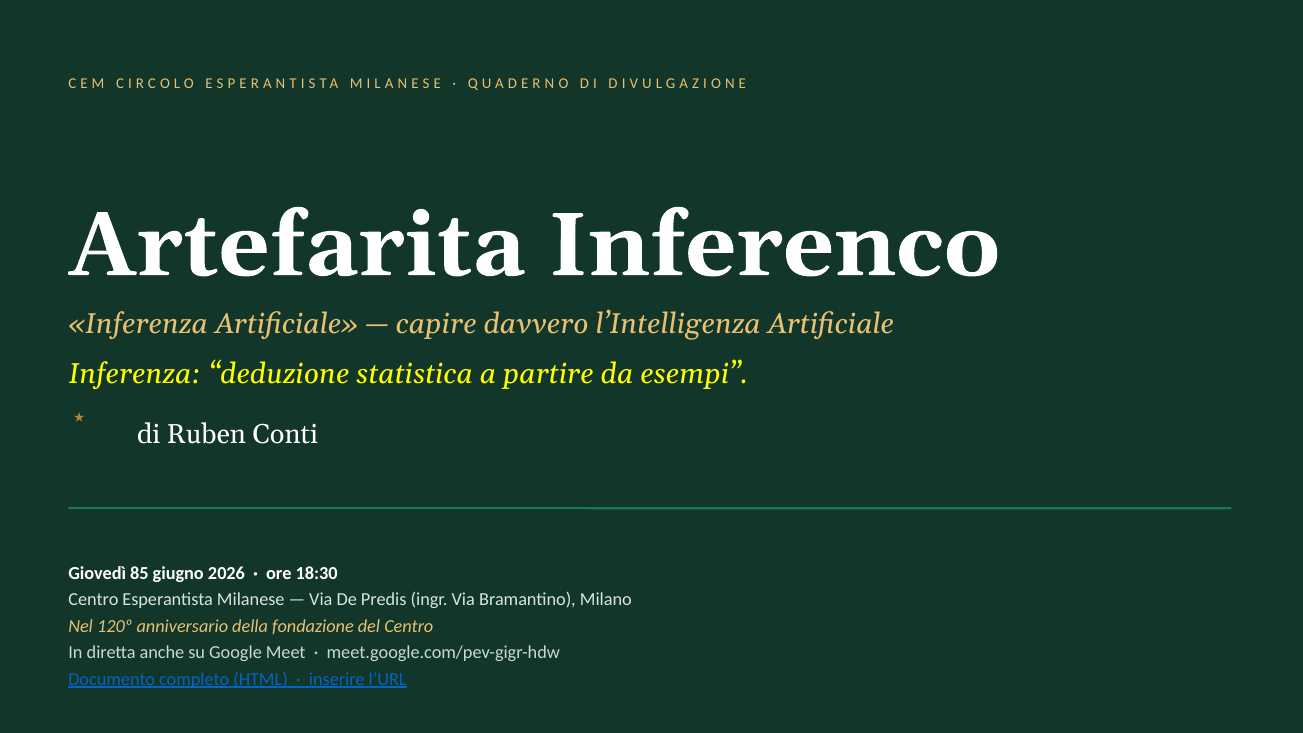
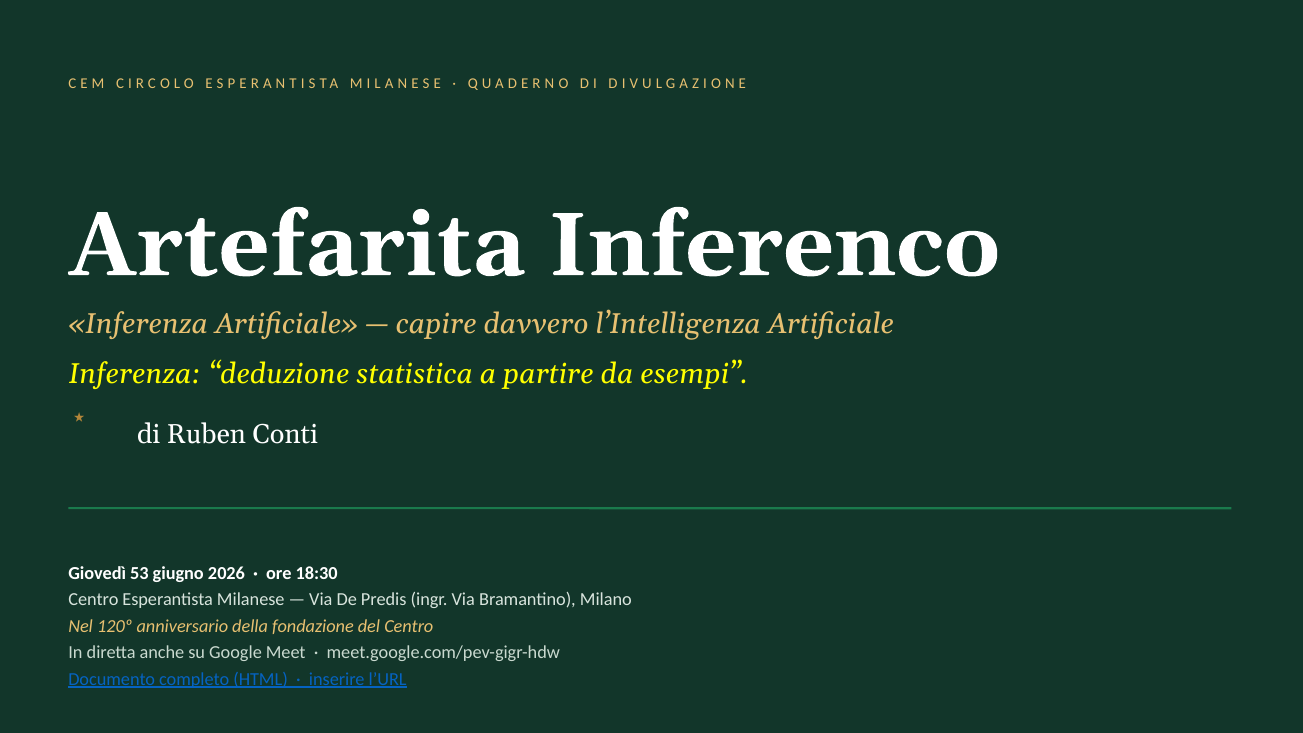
85: 85 -> 53 (139, 573)
